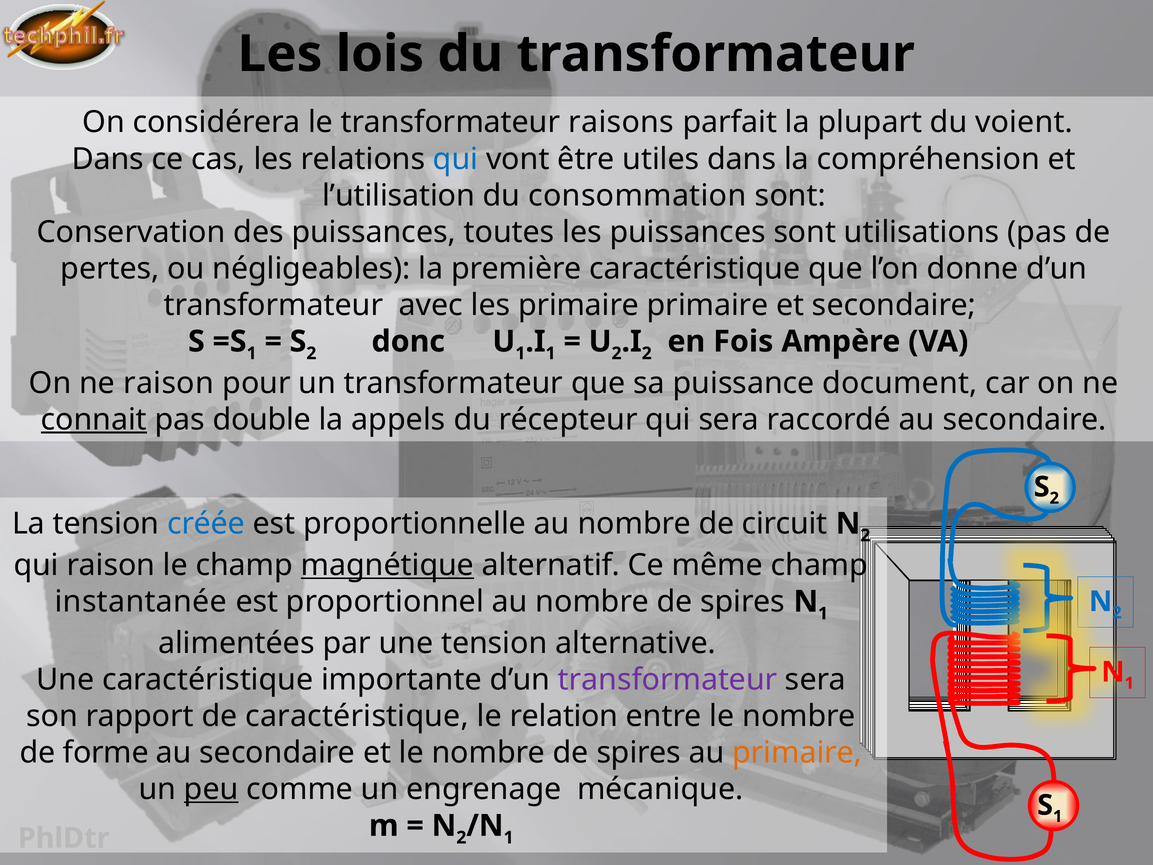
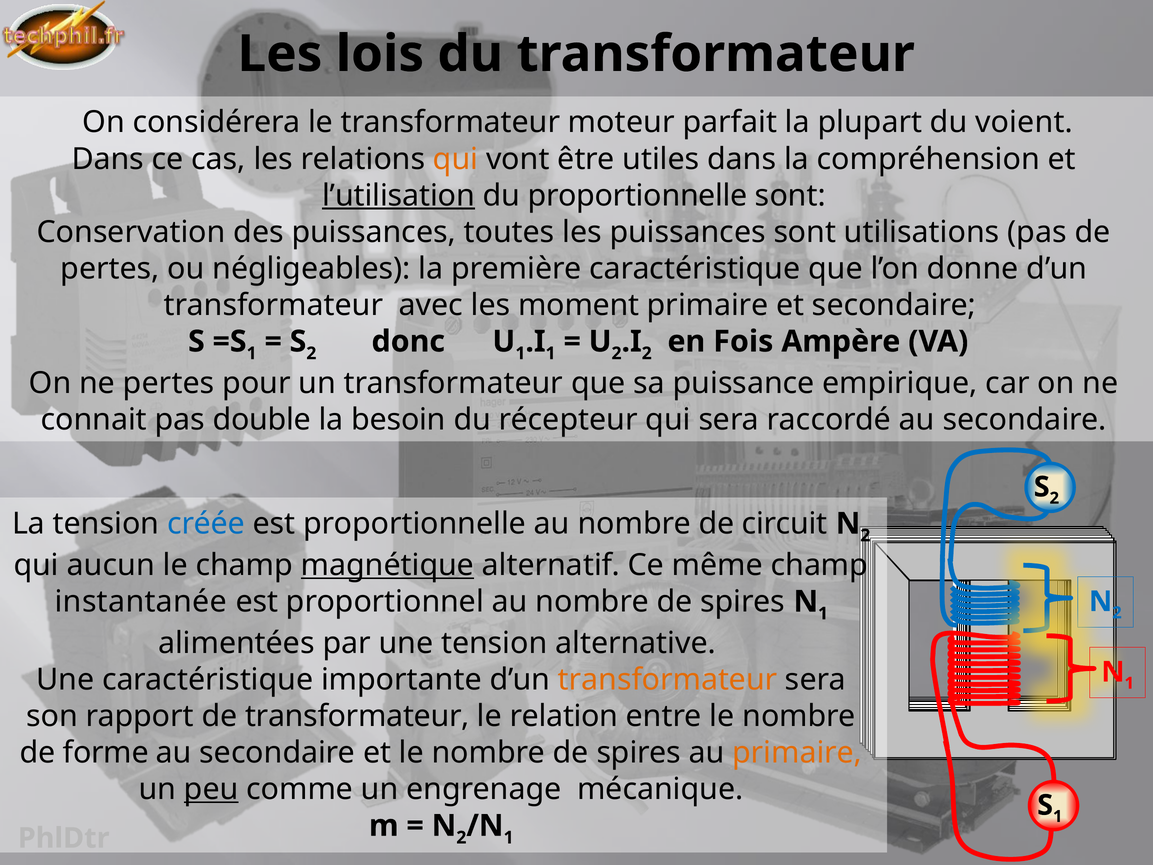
raisons: raisons -> moteur (621, 122)
qui colour: blue -> orange (456, 159)
l’utilisation underline: none -> present (399, 195)
du consommation: consommation -> proportionnelle (638, 195)
les primaire: primaire -> moment (579, 305)
ne raison: raison -> pertes (169, 383)
document: document -> empirique (900, 383)
connait underline: present -> none (94, 419)
appels: appels -> besoin (398, 419)
qui raison: raison -> aucun (111, 565)
transformateur colour: purple -> orange (668, 679)
de caractéristique: caractéristique -> transformateur (357, 716)
